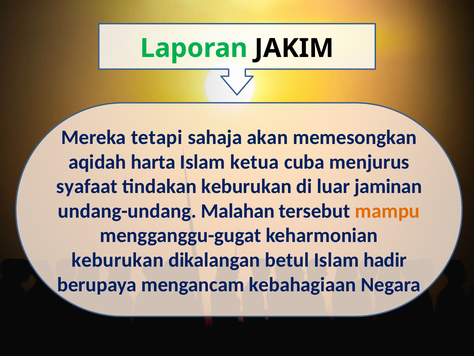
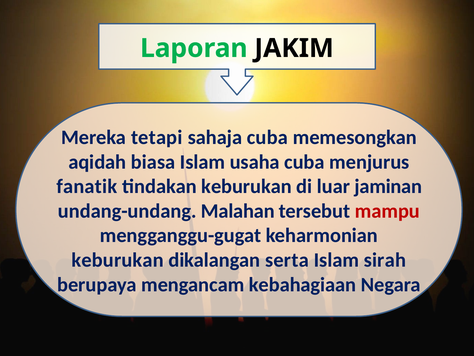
sahaja akan: akan -> cuba (267, 137)
harta: harta -> biasa (153, 162)
ketua: ketua -> usaha (255, 162)
syafaat: syafaat -> fanatik (87, 186)
mampu colour: orange -> red (387, 211)
betul: betul -> serta (287, 260)
hadir: hadir -> sirah (385, 260)
